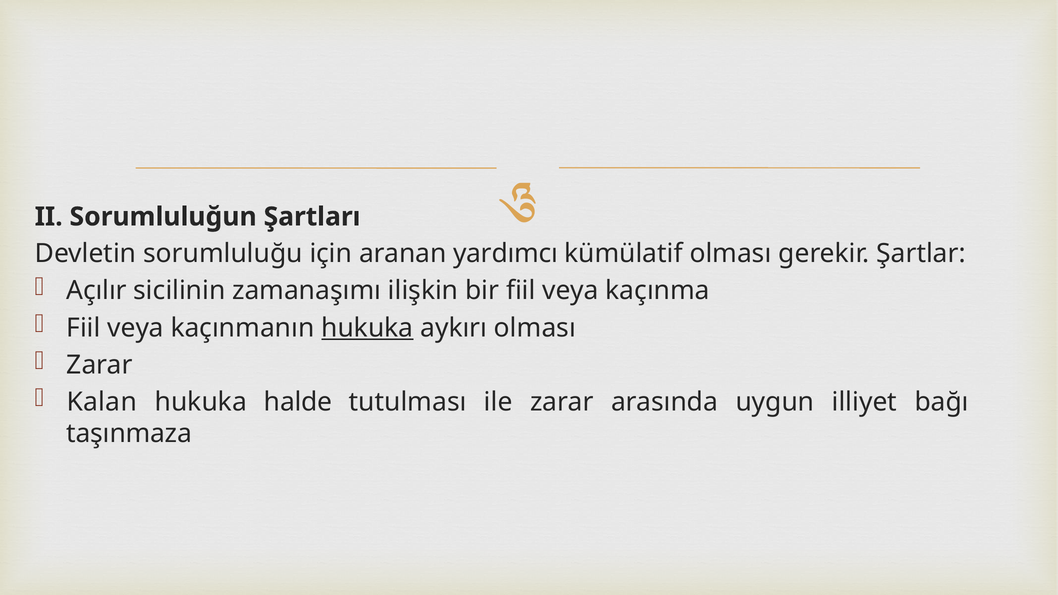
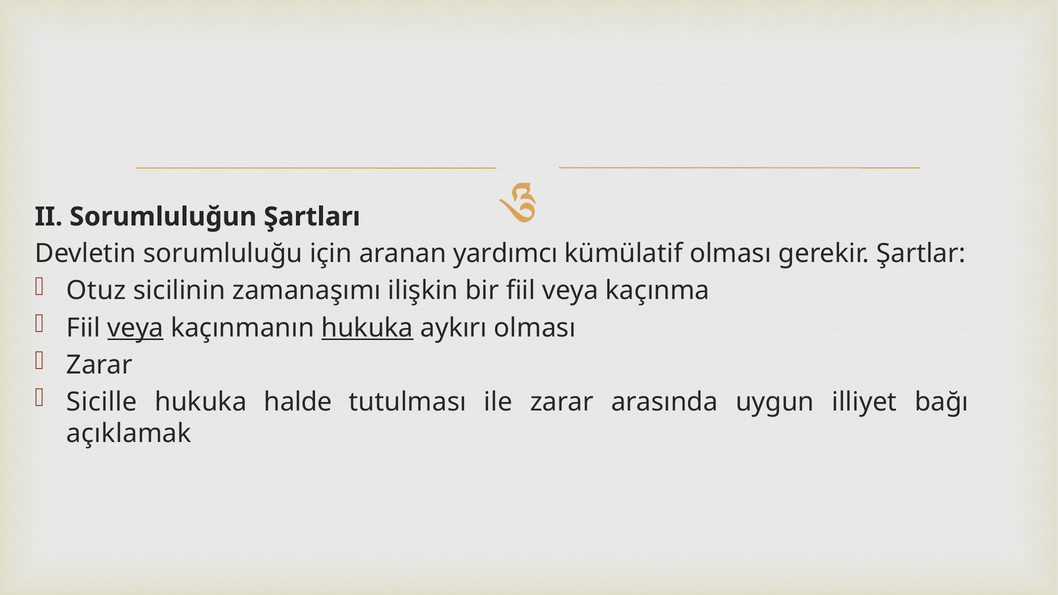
Açılır: Açılır -> Otuz (96, 291)
veya underline: none -> present (136, 328)
Kalan: Kalan -> Sicille (102, 402)
taşınmaza: taşınmaza -> açıklamak (129, 434)
